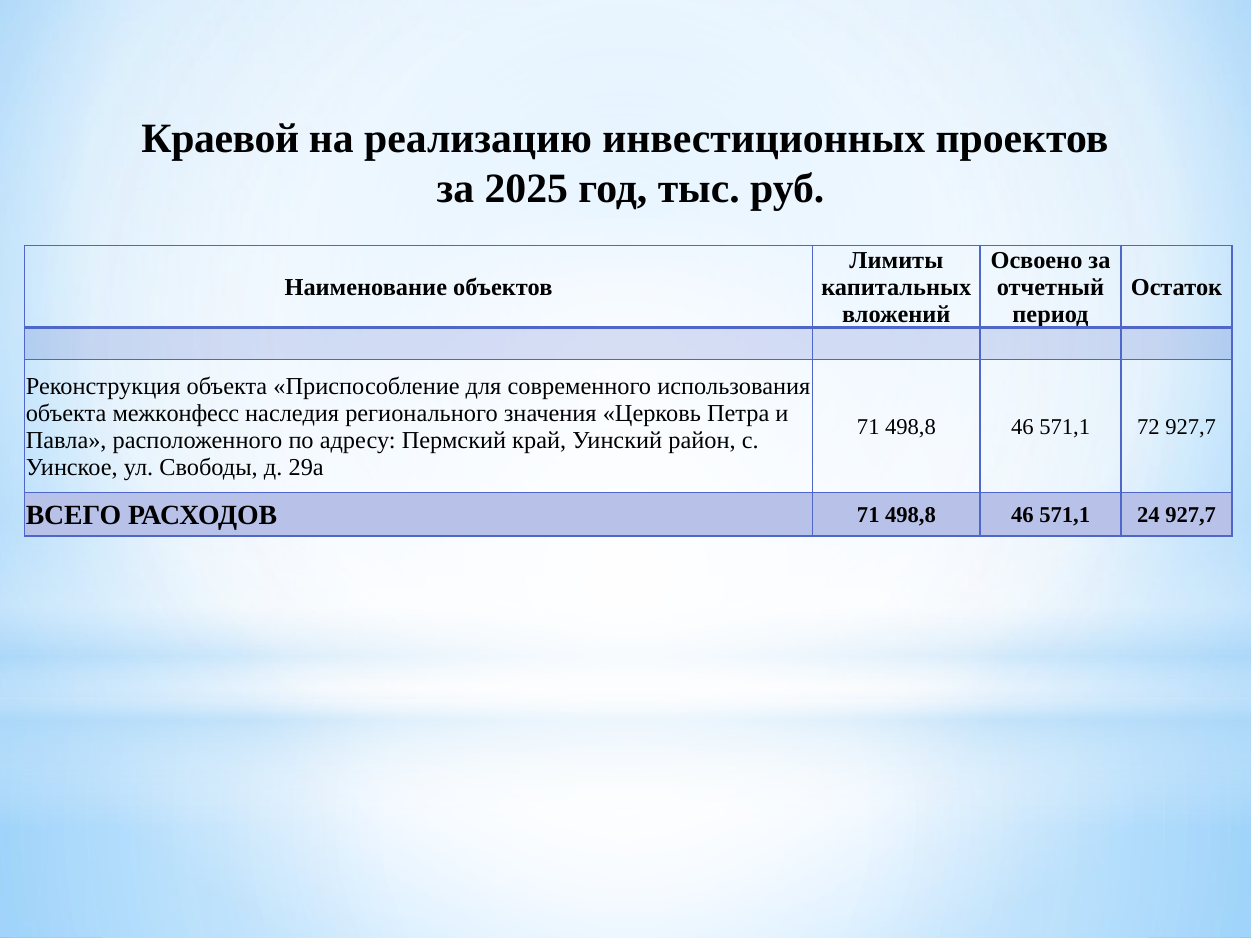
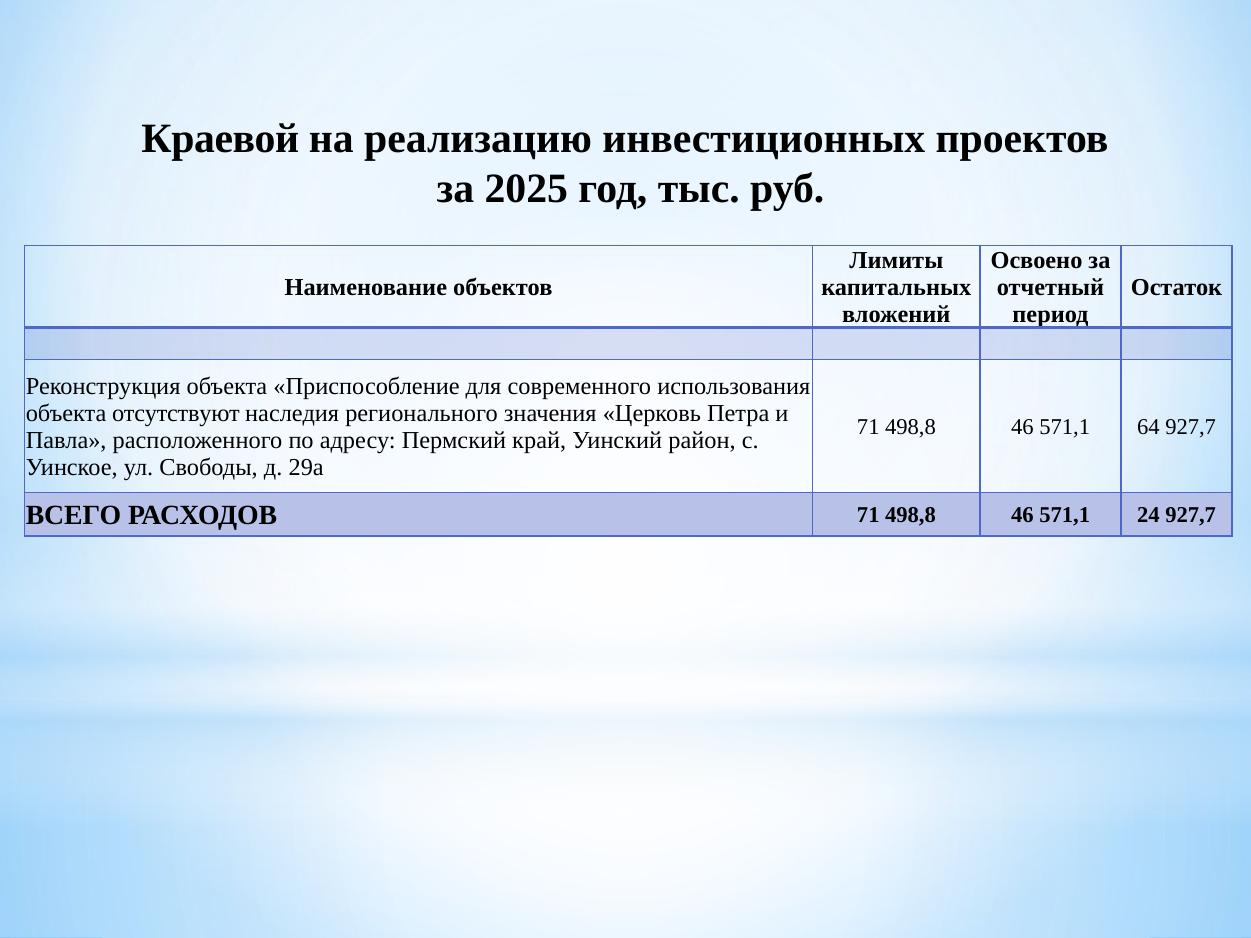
межконфесс: межконфесс -> отсутствуют (176, 414)
72: 72 -> 64 (1148, 427)
